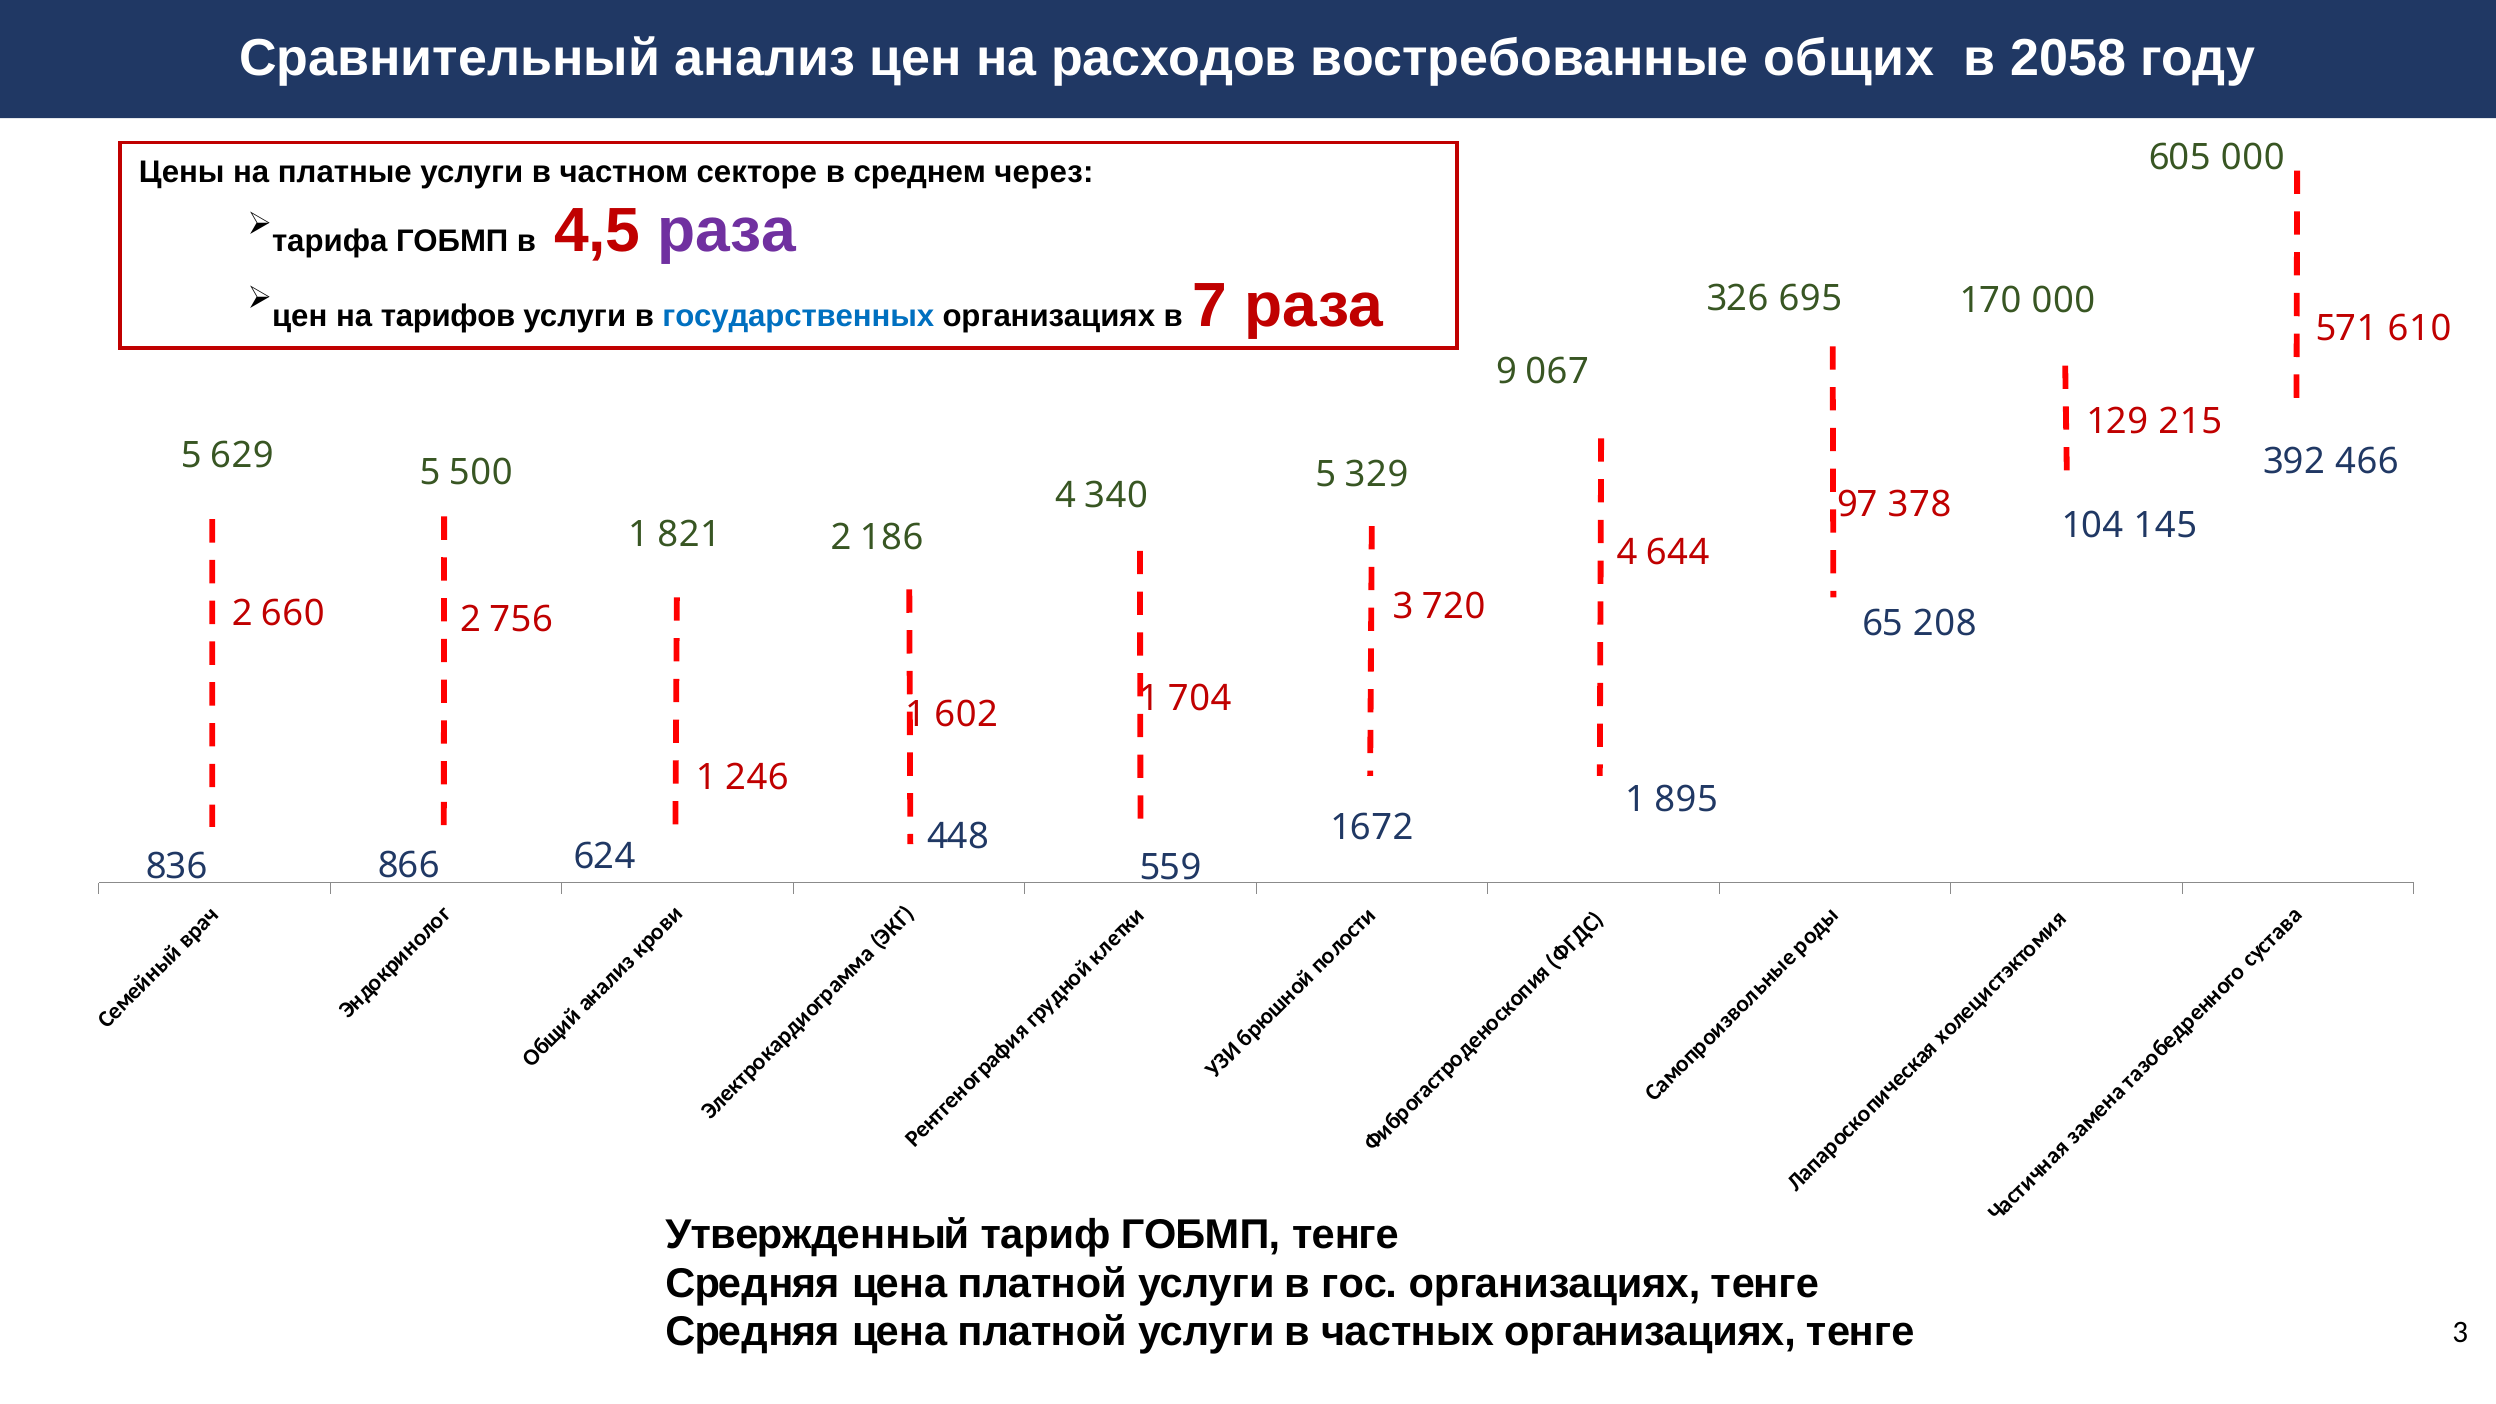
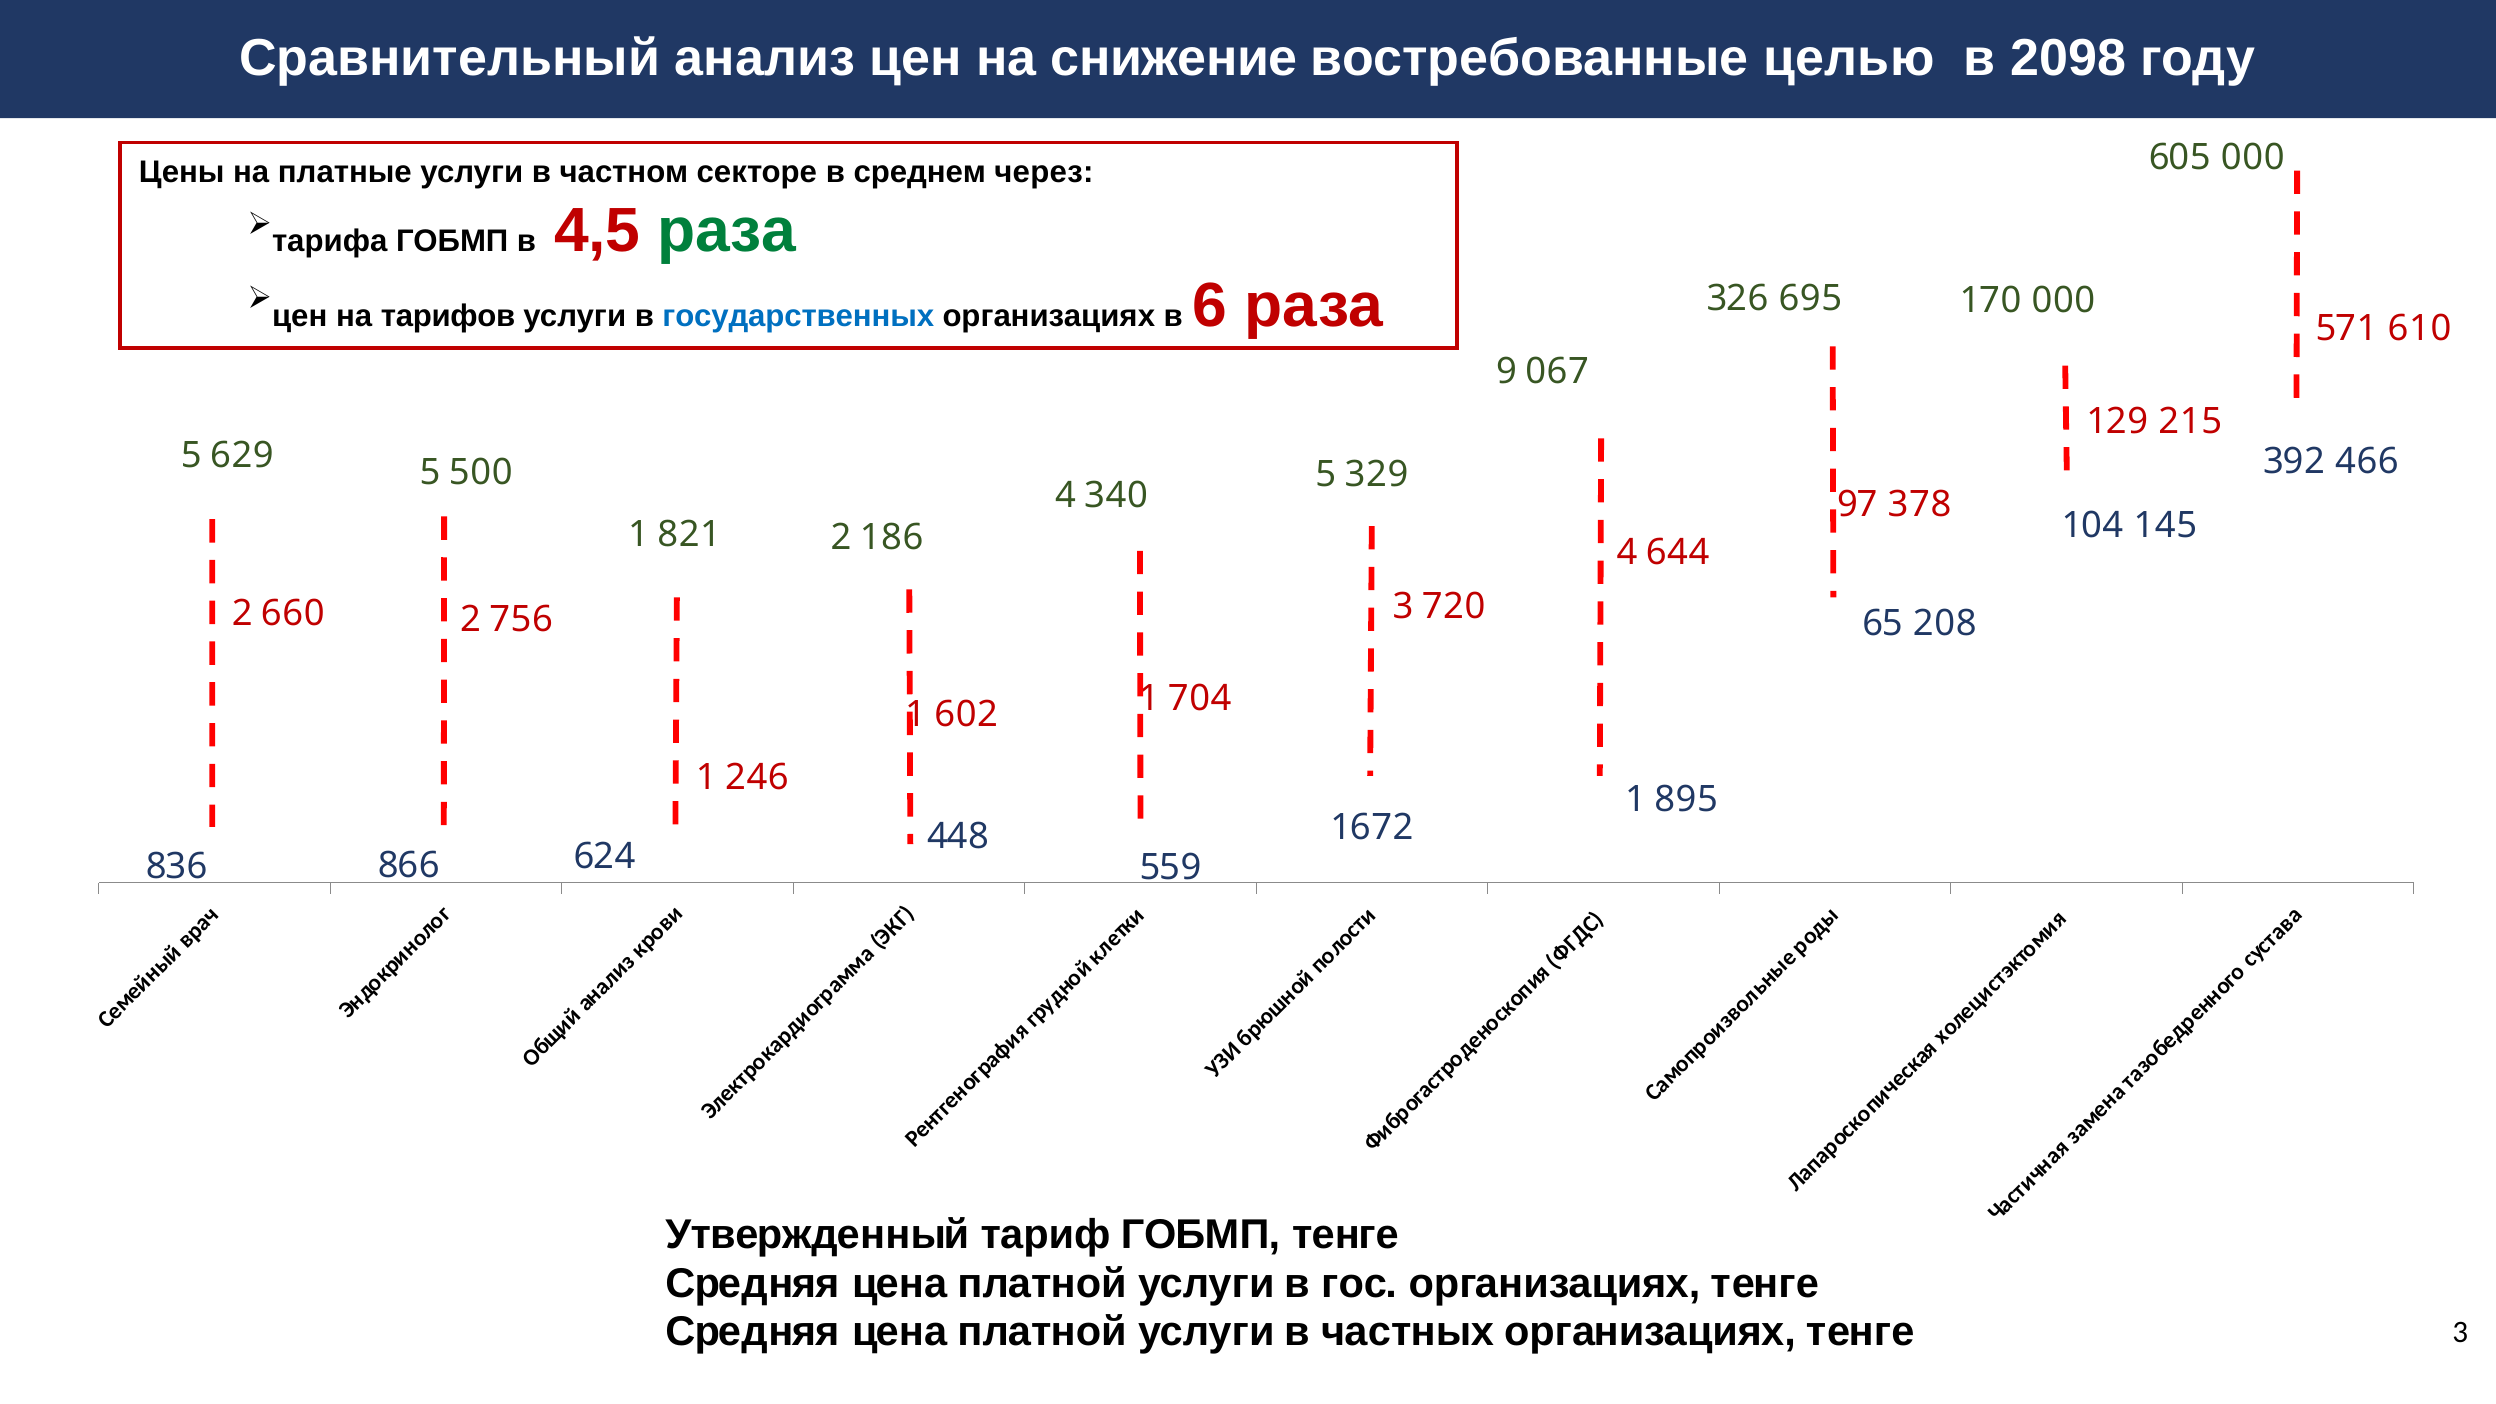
расходов: расходов -> снижение (1174, 59)
общих: общих -> целью (1849, 59)
2058: 2058 -> 2098 (2068, 59)
раза colour: purple -> green (727, 231)
7: 7 -> 6 (1210, 306)
